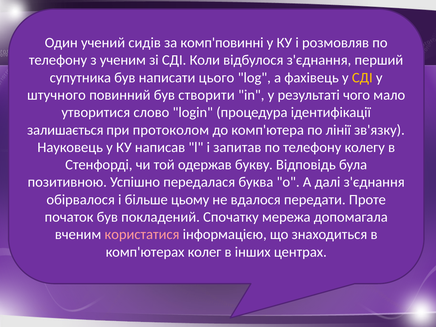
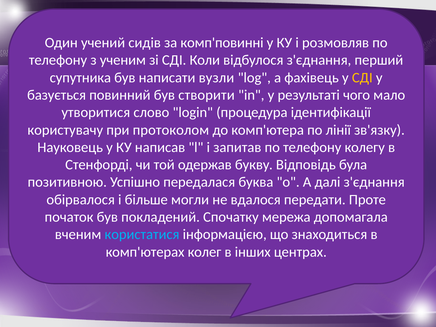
цього: цього -> вузли (216, 78)
штучного: штучного -> базується (57, 95)
залишається: залишається -> користувачу (65, 130)
цьому: цьому -> могли (190, 200)
користатися colour: pink -> light blue (142, 235)
